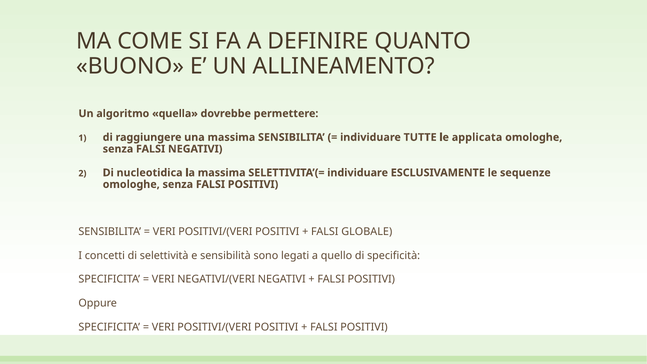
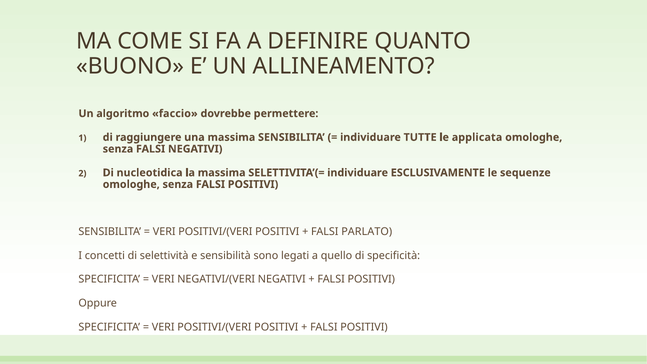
quella: quella -> faccio (175, 114)
GLOBALE: GLOBALE -> PARLATO (367, 232)
